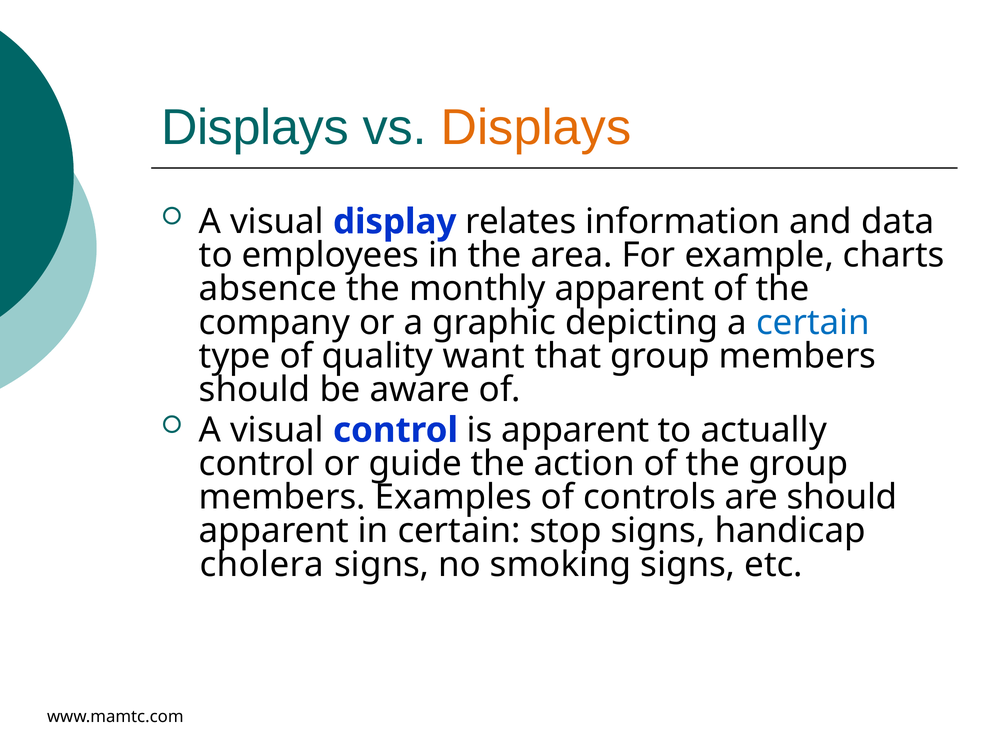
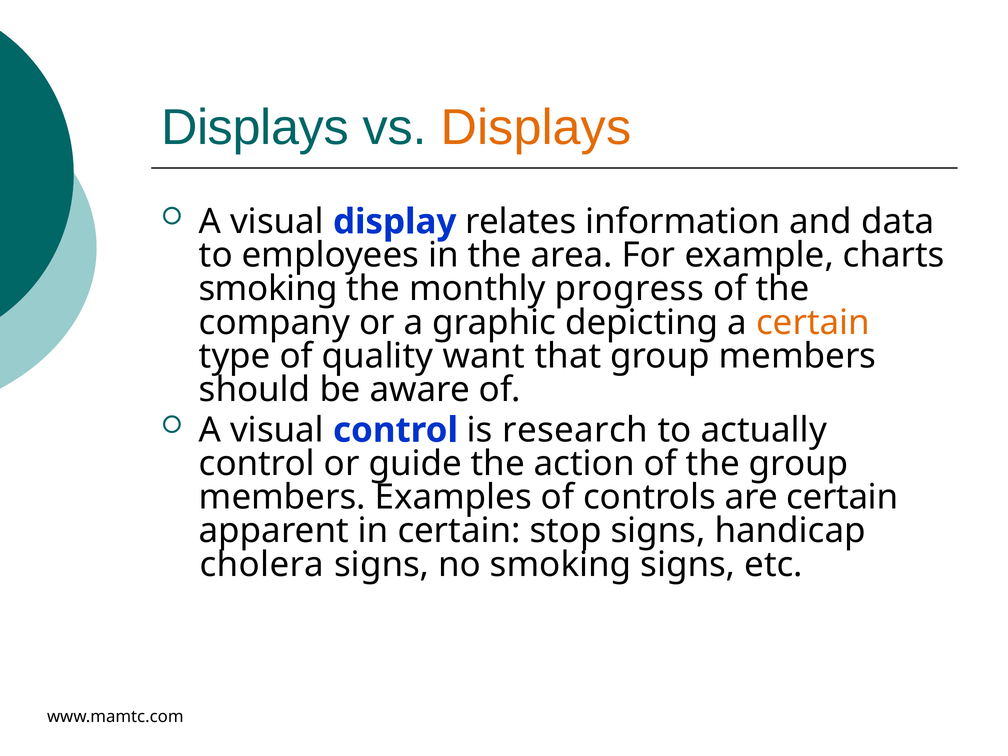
absence: absence -> smoking (268, 289)
monthly apparent: apparent -> progress (629, 289)
certain colour: blue -> orange (813, 323)
is apparent: apparent -> research (575, 430)
are should: should -> certain (842, 497)
